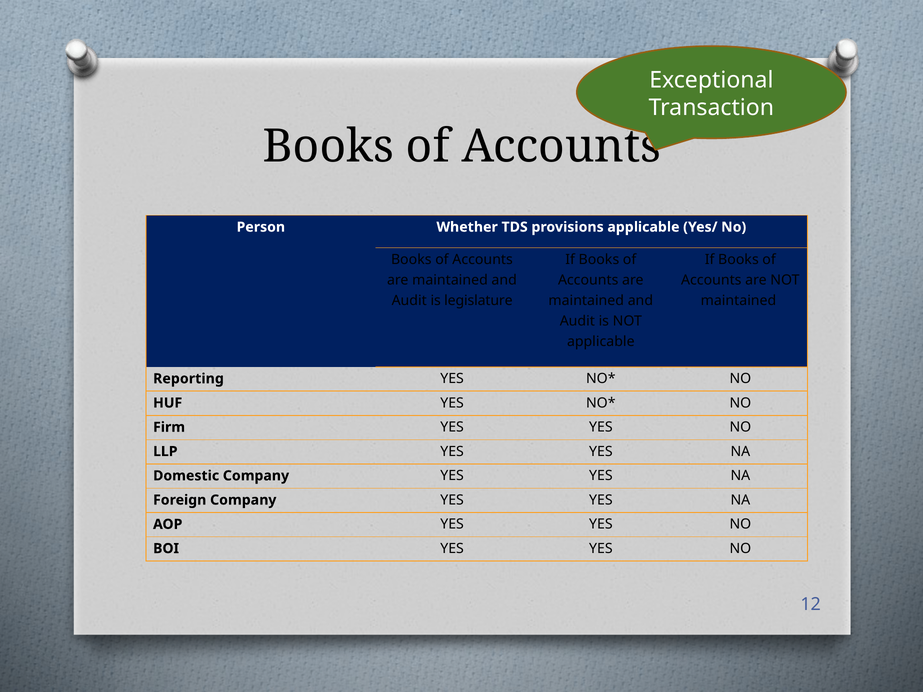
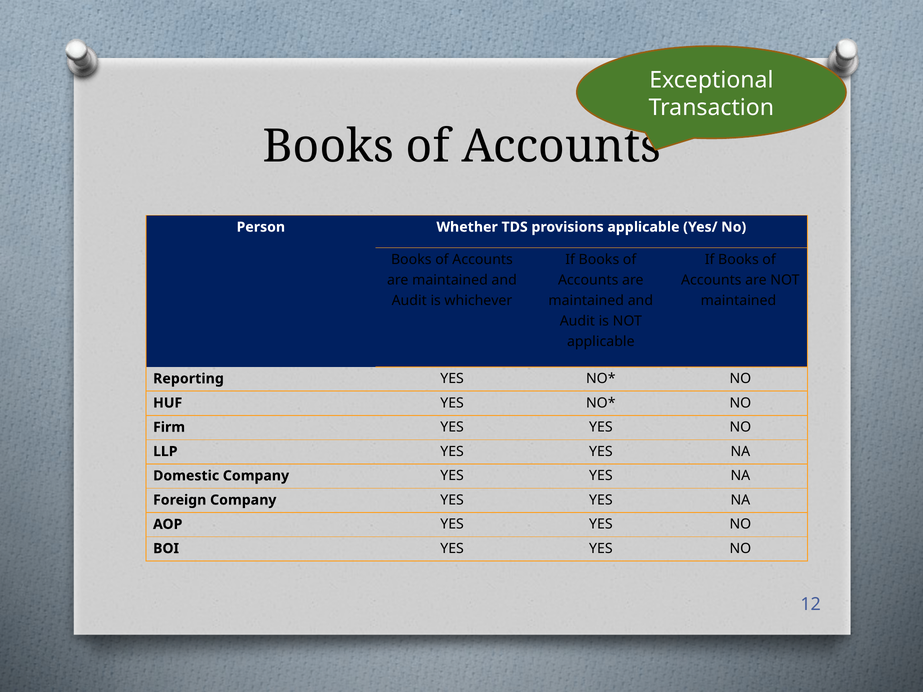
legislature: legislature -> whichever (478, 301)
